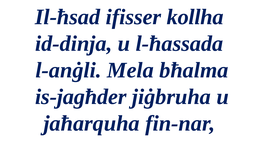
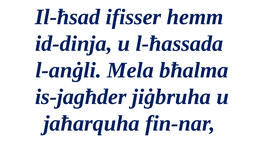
kollha: kollha -> hemm (195, 17)
